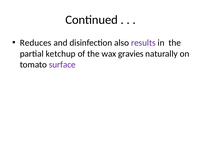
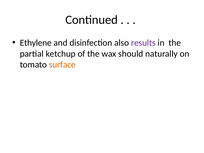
Reduces: Reduces -> Ethylene (36, 43)
gravies: gravies -> should (131, 54)
surface colour: purple -> orange (62, 65)
